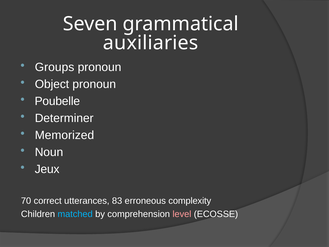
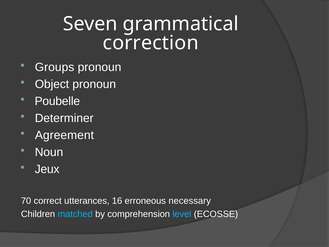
auxiliaries: auxiliaries -> correction (151, 43)
Memorized: Memorized -> Agreement (64, 135)
83: 83 -> 16 (117, 201)
complexity: complexity -> necessary (190, 201)
level colour: pink -> light blue (182, 214)
